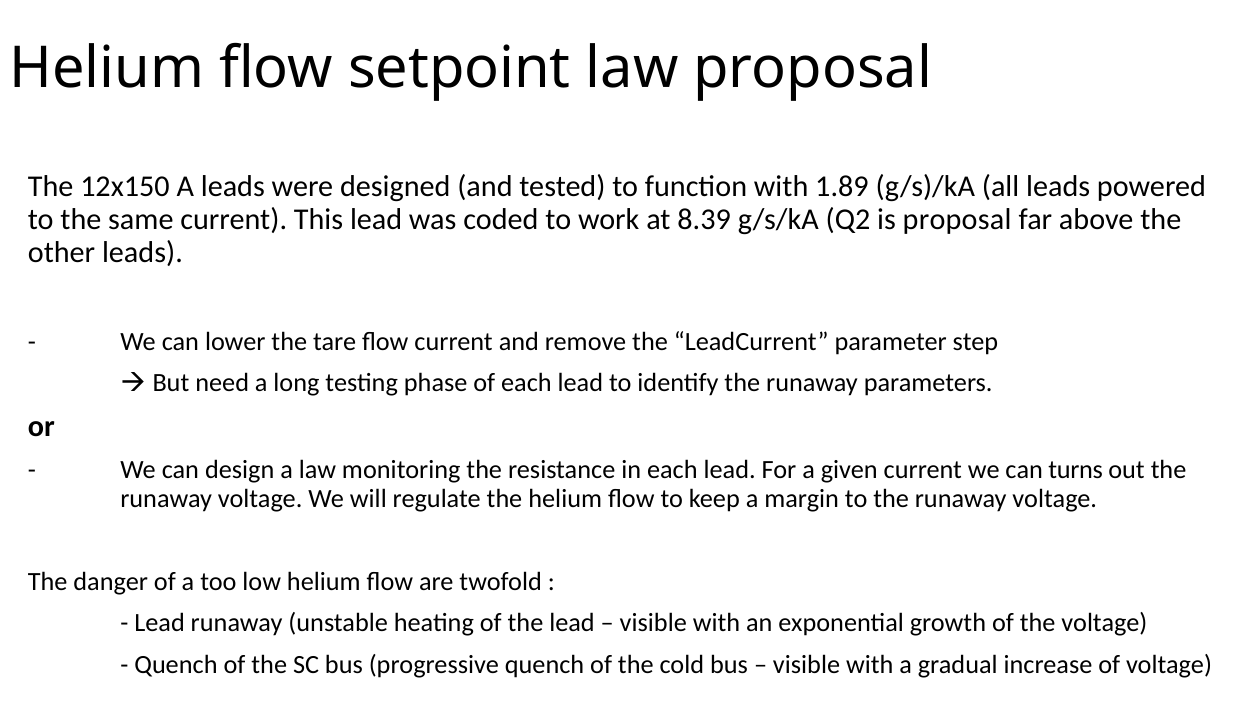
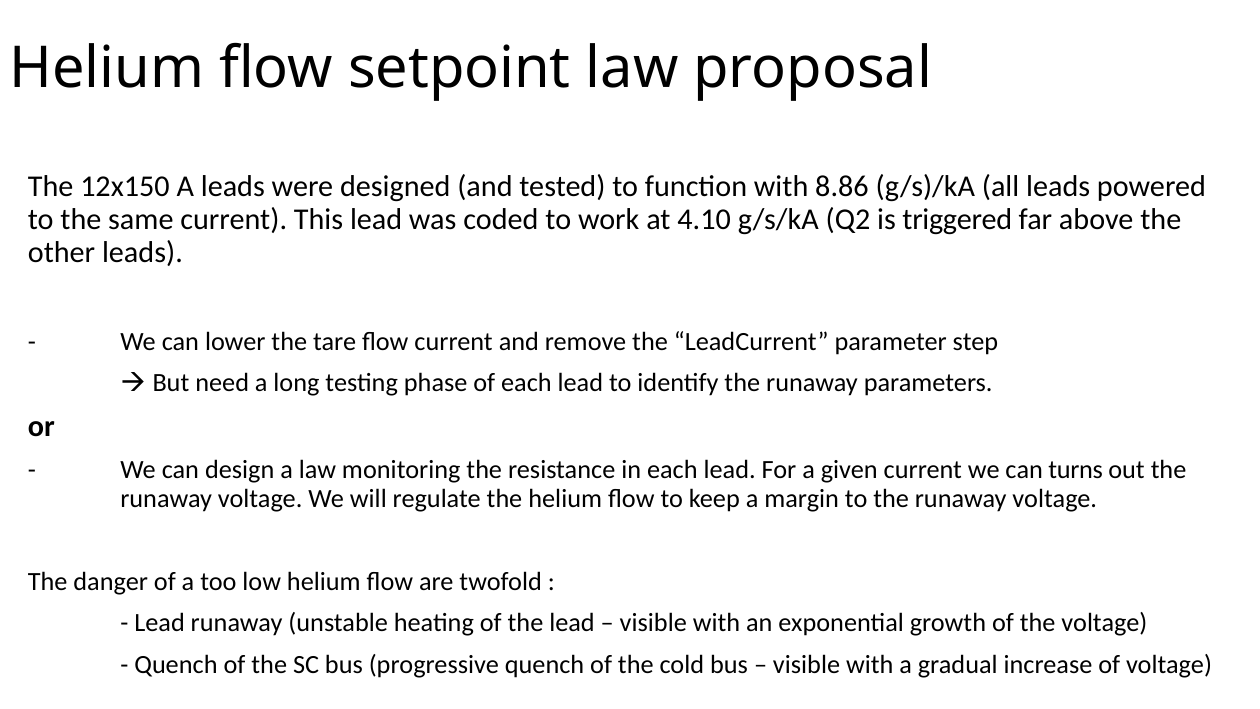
1.89: 1.89 -> 8.86 (842, 187)
8.39: 8.39 -> 4.10 (704, 219)
is proposal: proposal -> triggered (957, 219)
